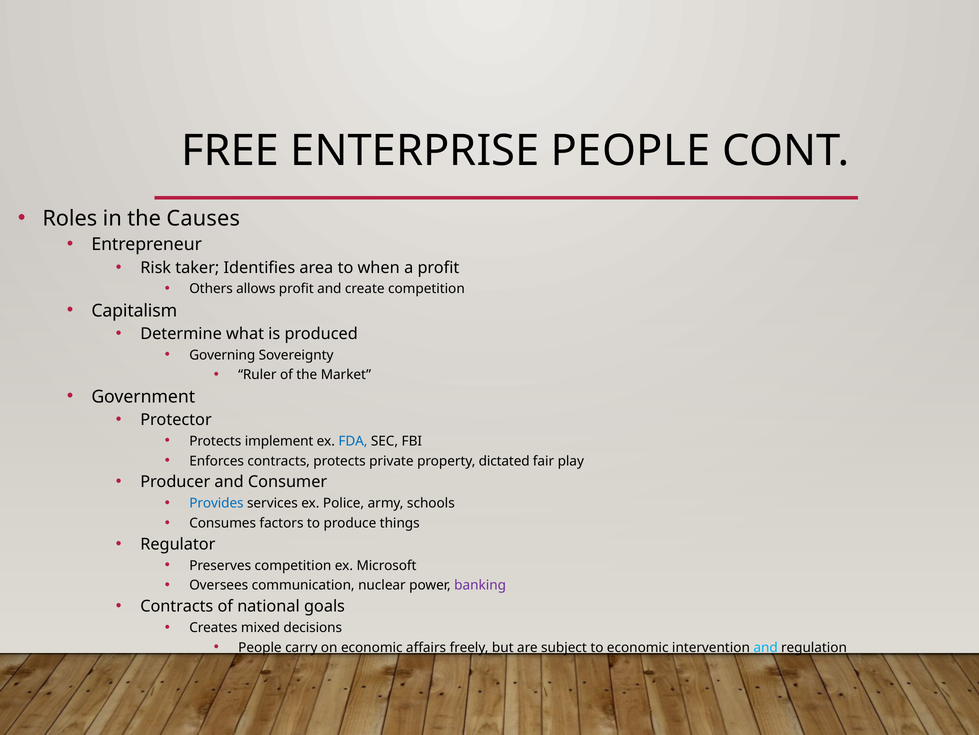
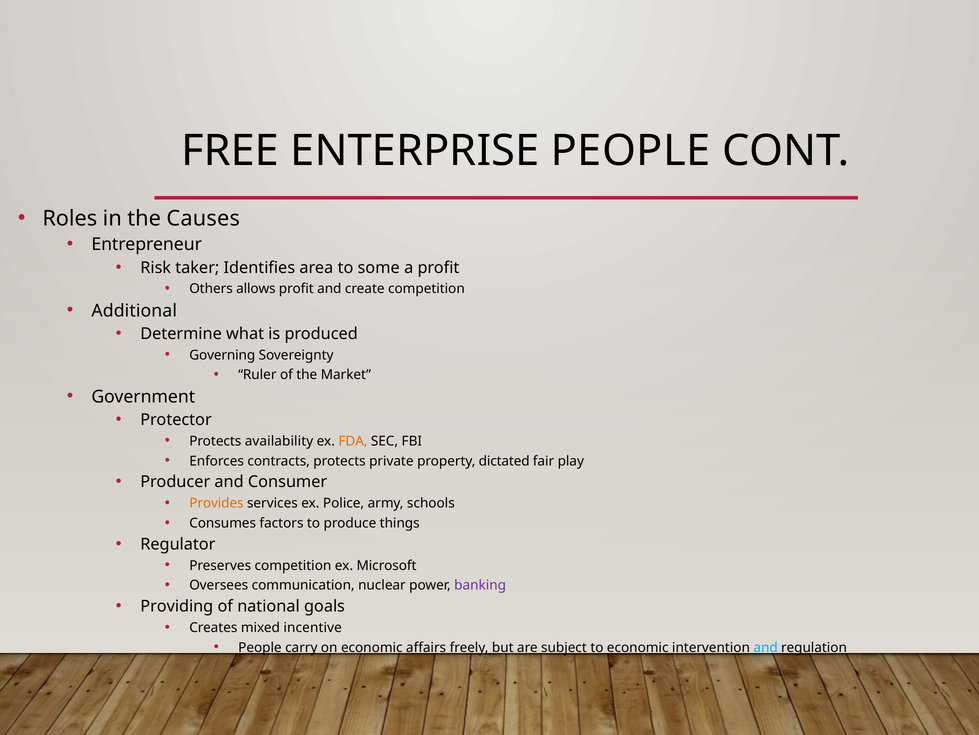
when: when -> some (379, 267)
Capitalism: Capitalism -> Additional (134, 310)
implement: implement -> availability (279, 441)
FDA colour: blue -> orange (353, 441)
Provides colour: blue -> orange (216, 503)
Contracts: Contracts -> Providing (177, 606)
decisions: decisions -> incentive (313, 627)
